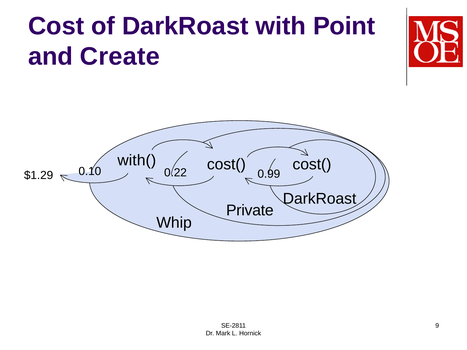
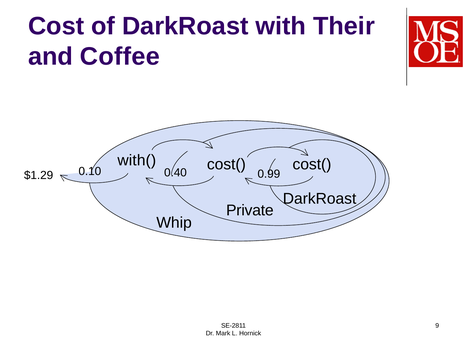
Point: Point -> Their (344, 26)
Create: Create -> Coffee (120, 57)
0.22: 0.22 -> 0.40 (175, 173)
